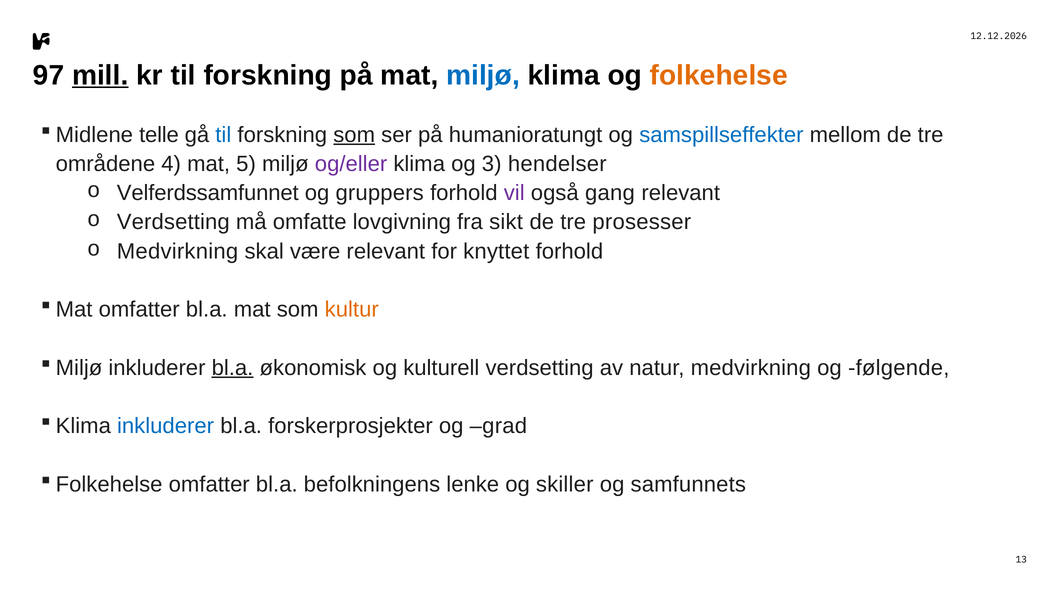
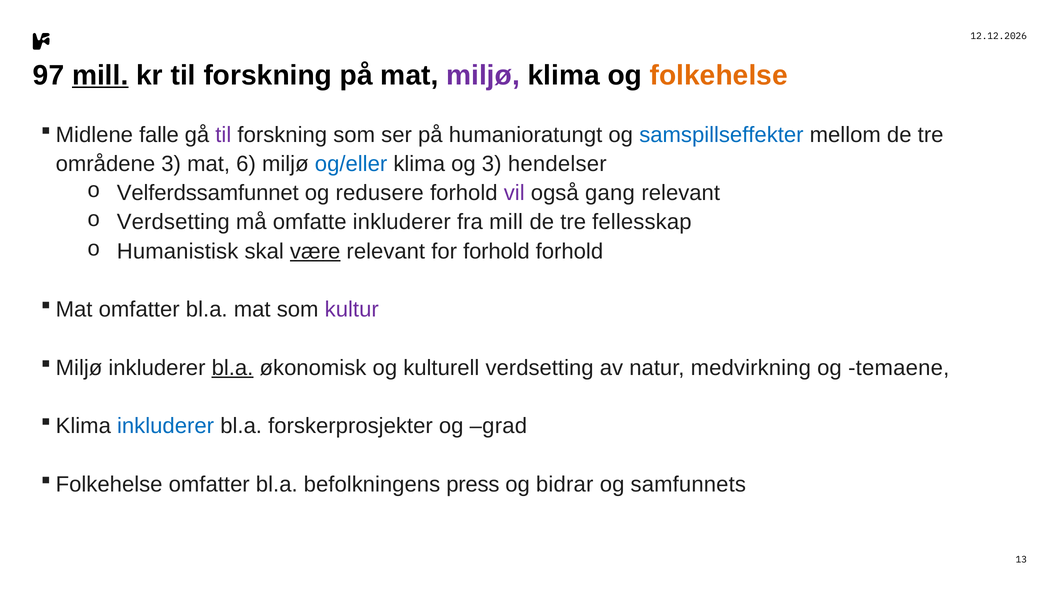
miljø colour: blue -> purple (483, 75)
telle: telle -> falle (159, 135)
til colour: blue -> purple (223, 135)
som underline: present -> none (354, 135)
områdene 4: 4 -> 3 (171, 164)
5: 5 -> 6 (246, 164)
og/eller colour: purple -> blue (351, 164)
gruppers: gruppers -> redusere (380, 193)
omfatte lovgivning: lovgivning -> inkluderer (402, 222)
fra sikt: sikt -> mill (506, 222)
prosesser: prosesser -> fellesskap (642, 222)
Medvirkning: Medvirkning -> Humanistisk (178, 251)
være underline: none -> present (315, 251)
for knyttet: knyttet -> forhold (496, 251)
kultur colour: orange -> purple (352, 310)
følgende: følgende -> temaene (899, 368)
lenke: lenke -> press (473, 485)
skiller: skiller -> bidrar (565, 485)
